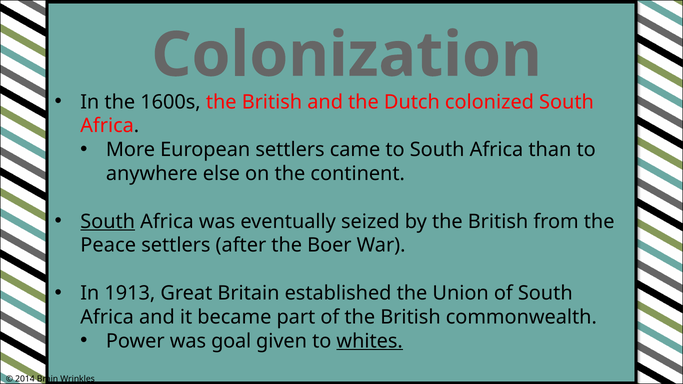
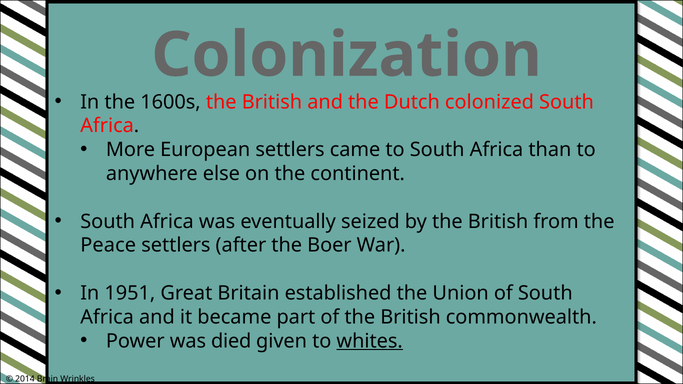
South underline: present -> none (108, 222)
1913: 1913 -> 1951 (130, 293)
goal: goal -> died (231, 341)
